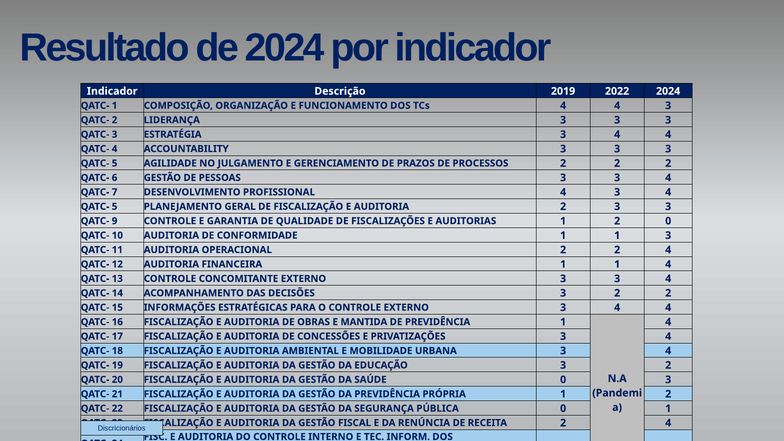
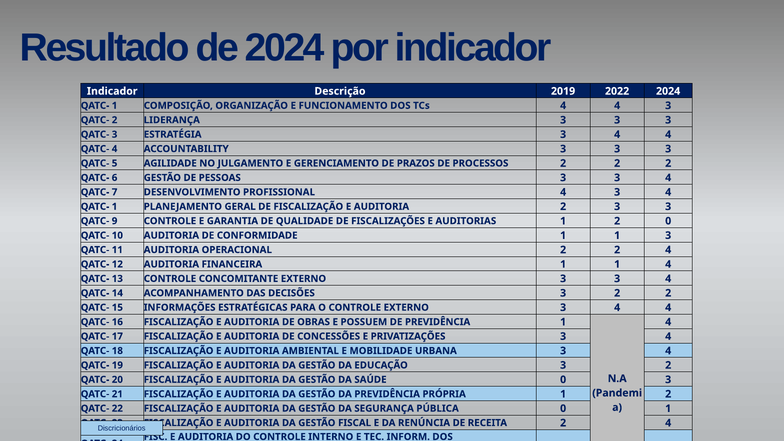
5: 5 -> 1 (115, 207)
MANTIDA: MANTIDA -> POSSUEM (364, 322)
